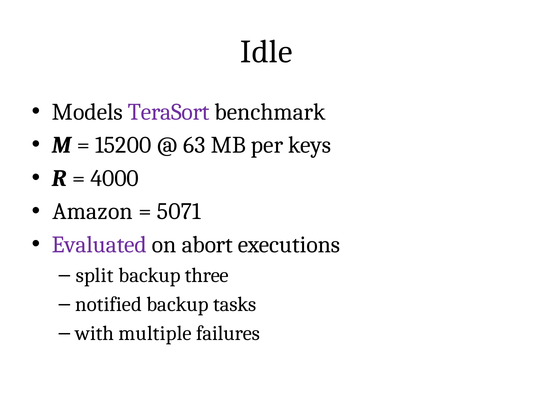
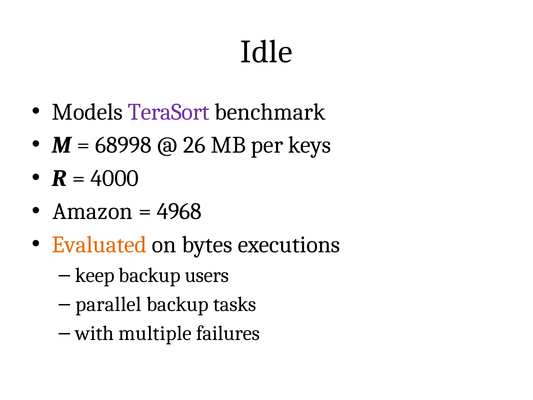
15200: 15200 -> 68998 (123, 145)
63: 63 -> 26 (194, 145)
5071: 5071 -> 4968 (179, 211)
Evaluated colour: purple -> orange (99, 245)
abort: abort -> bytes (207, 245)
split: split -> keep (95, 275)
three: three -> users (207, 275)
notified: notified -> parallel (109, 304)
